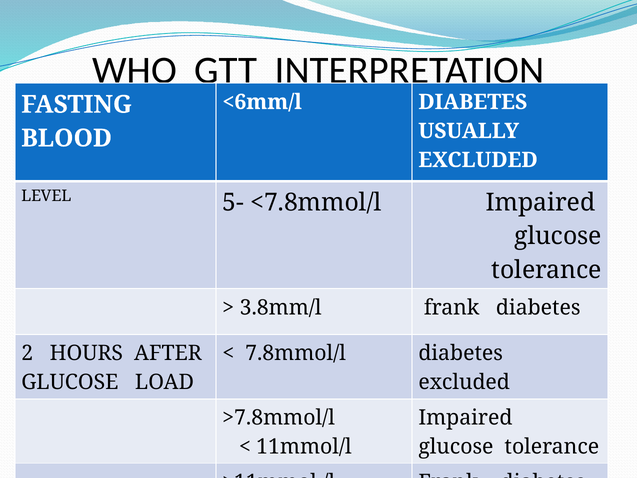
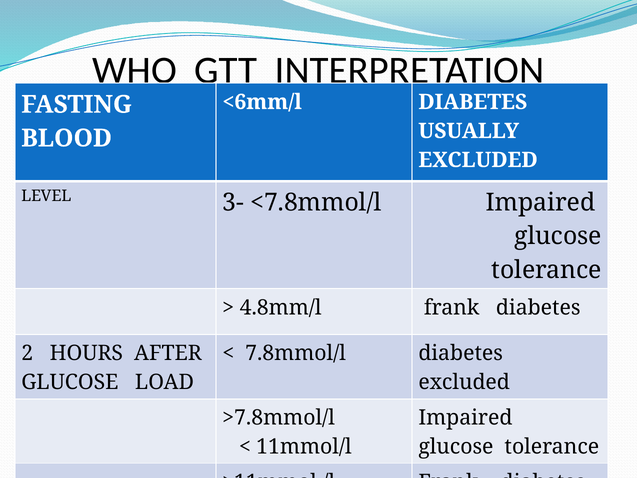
5-: 5- -> 3- (233, 203)
3.8mm/l: 3.8mm/l -> 4.8mm/l (281, 307)
